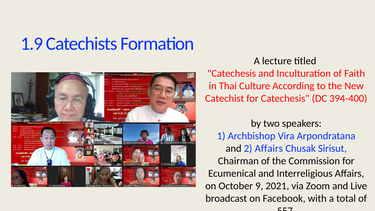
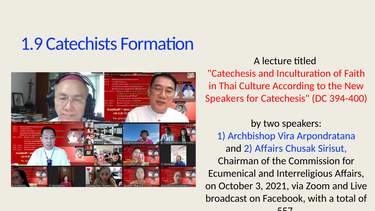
Catechist: Catechist -> Speakers (225, 98)
9: 9 -> 3 (259, 186)
